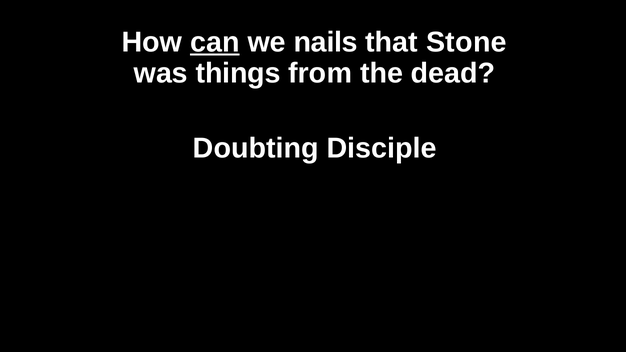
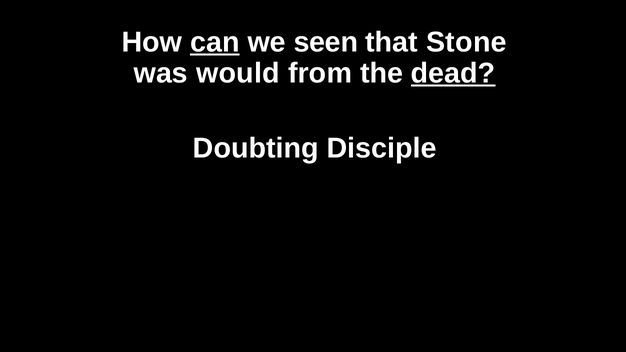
nails: nails -> seen (326, 42)
things: things -> would (238, 73)
dead underline: none -> present (453, 73)
